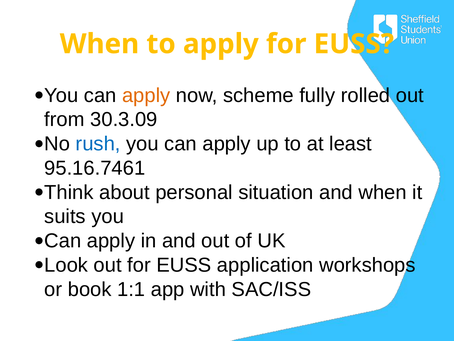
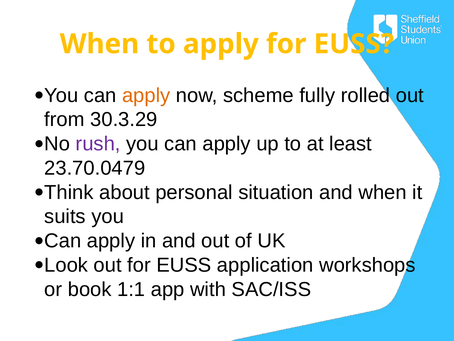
30.3.09: 30.3.09 -> 30.3.29 (124, 119)
rush colour: blue -> purple (98, 144)
95.16.7461: 95.16.7461 -> 23.70.0479 (95, 168)
